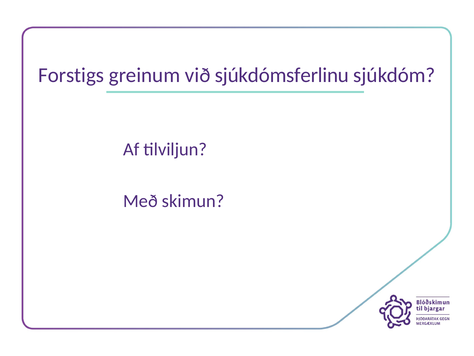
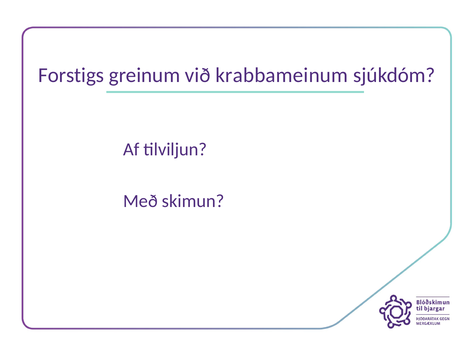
sjúkdómsferlinu: sjúkdómsferlinu -> krabbameinum (282, 75)
